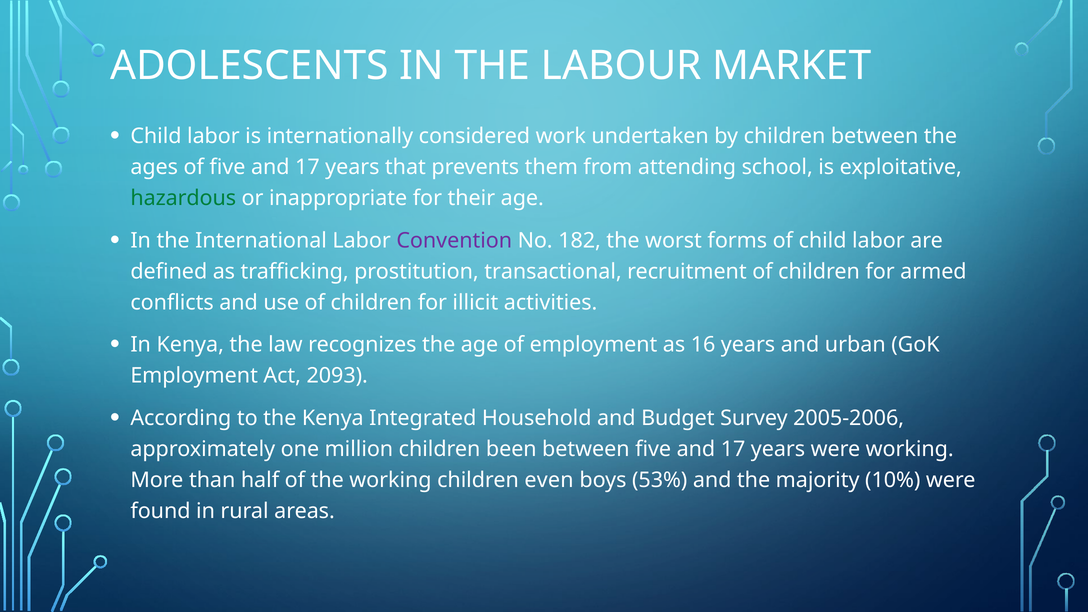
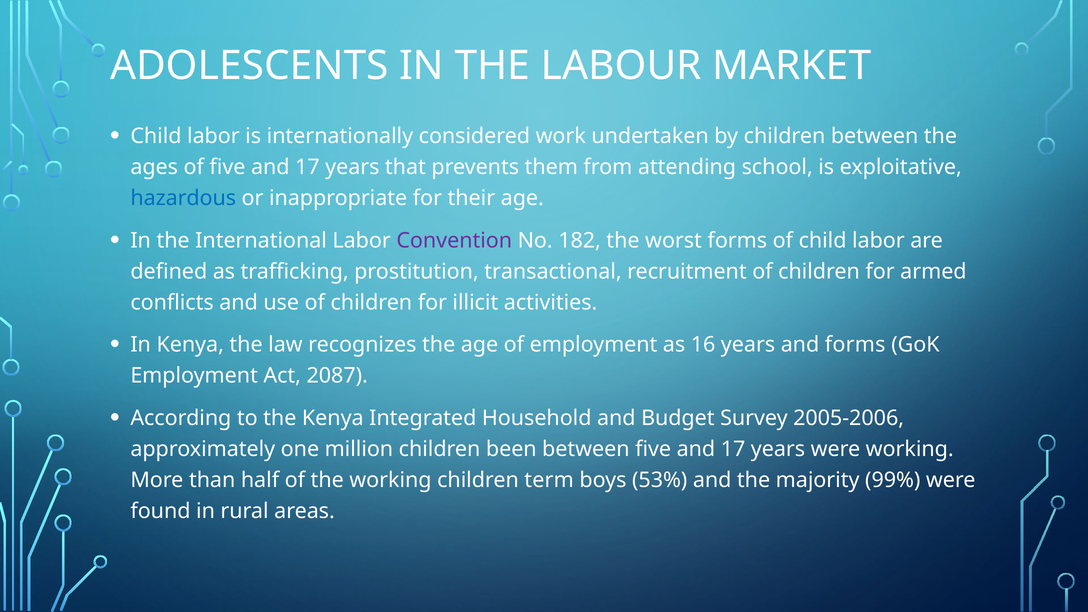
hazardous colour: green -> blue (183, 198)
and urban: urban -> forms (855, 345)
2093: 2093 -> 2087 (337, 376)
even: even -> term (549, 480)
10%: 10% -> 99% (893, 480)
